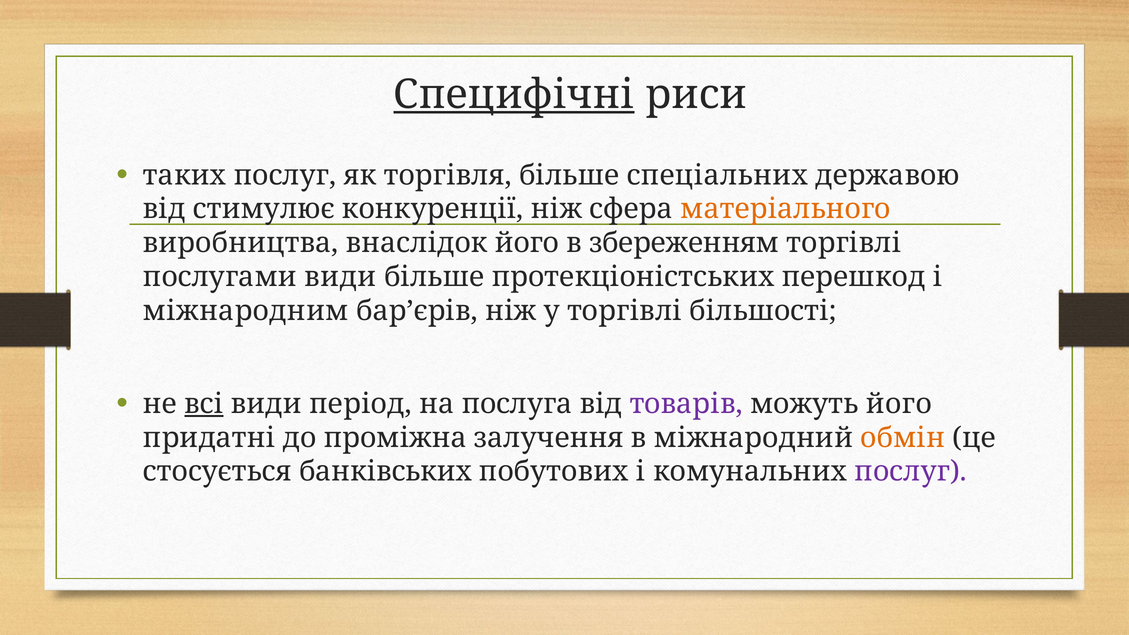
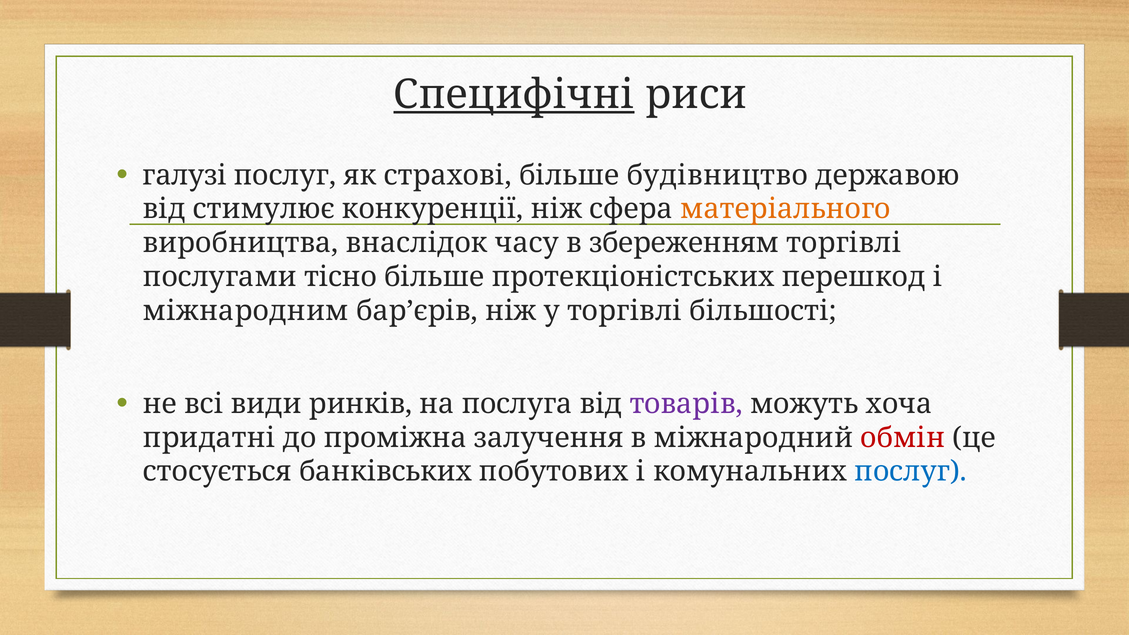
таких: таких -> галузі (185, 175)
торгівля: торгівля -> страхові (448, 175)
спеціальних: спеціальних -> будівництво (717, 175)
внаслідок його: його -> часу (527, 243)
послугами види: види -> тісно (341, 277)
всі underline: present -> none (204, 404)
період: період -> ринків (361, 404)
можуть його: його -> хоча (899, 404)
обмін colour: orange -> red (903, 438)
послуг colour: purple -> blue (911, 472)
